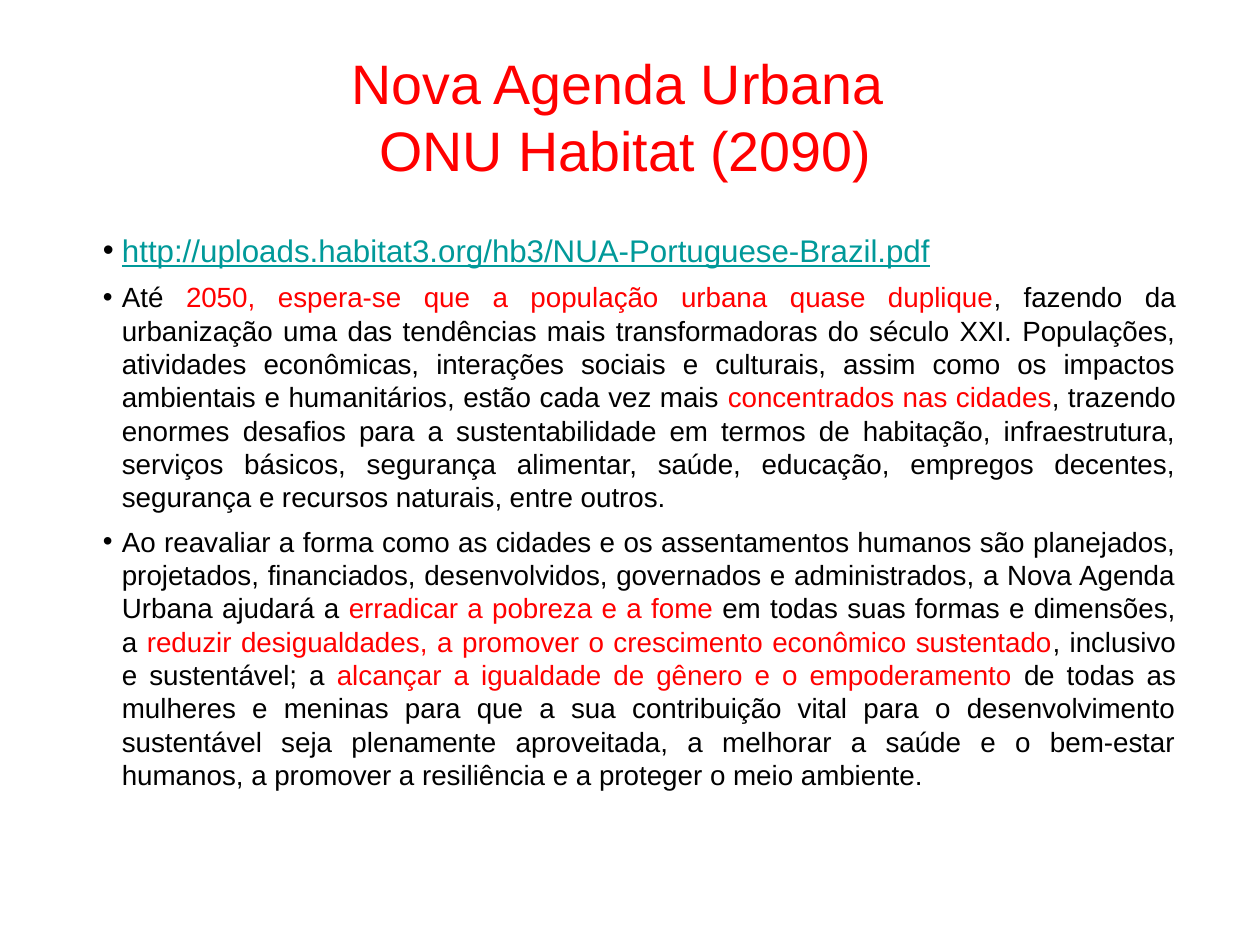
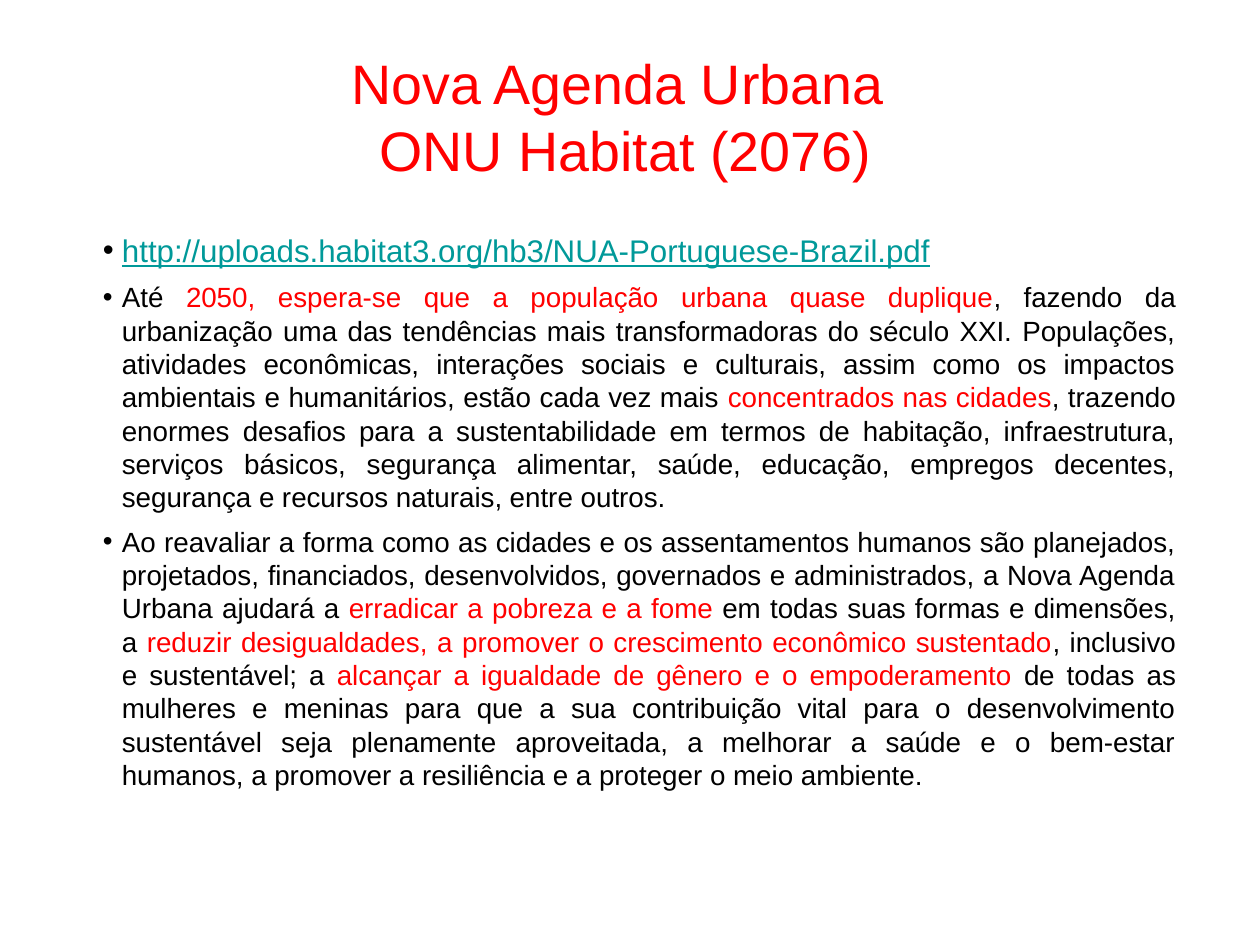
2090: 2090 -> 2076 (791, 153)
